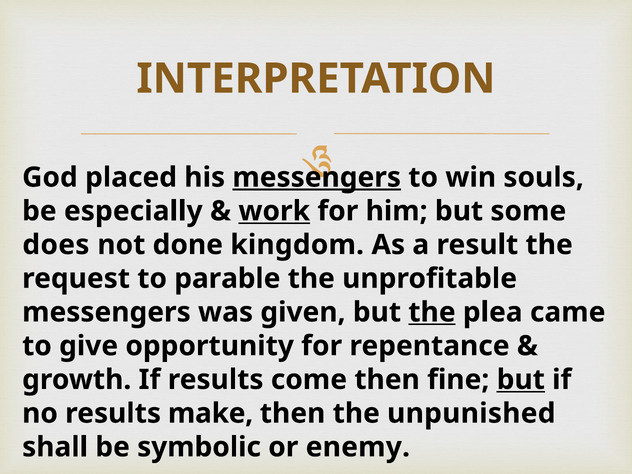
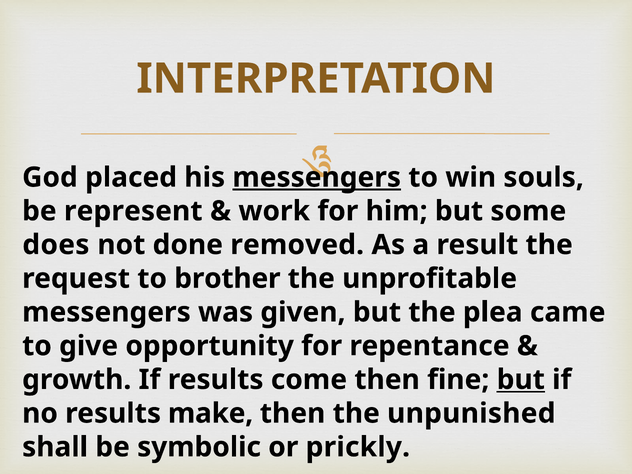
especially: especially -> represent (133, 211)
work underline: present -> none (274, 211)
kingdom: kingdom -> removed (297, 245)
parable: parable -> brother (227, 279)
the underline: present -> none (432, 312)
enemy: enemy -> prickly (358, 447)
